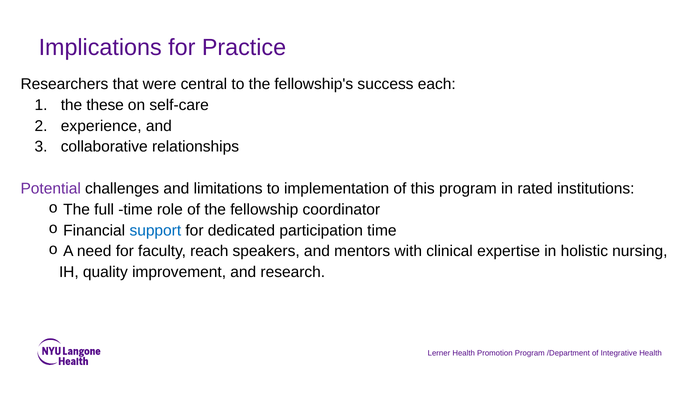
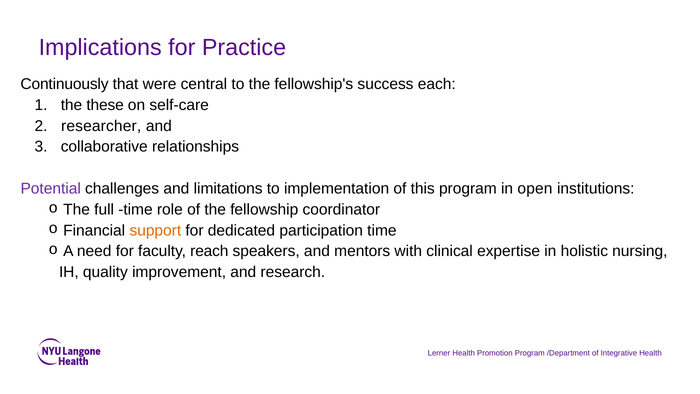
Researchers: Researchers -> Continuously (65, 84)
experience: experience -> researcher (101, 126)
rated: rated -> open (535, 189)
support colour: blue -> orange (155, 230)
